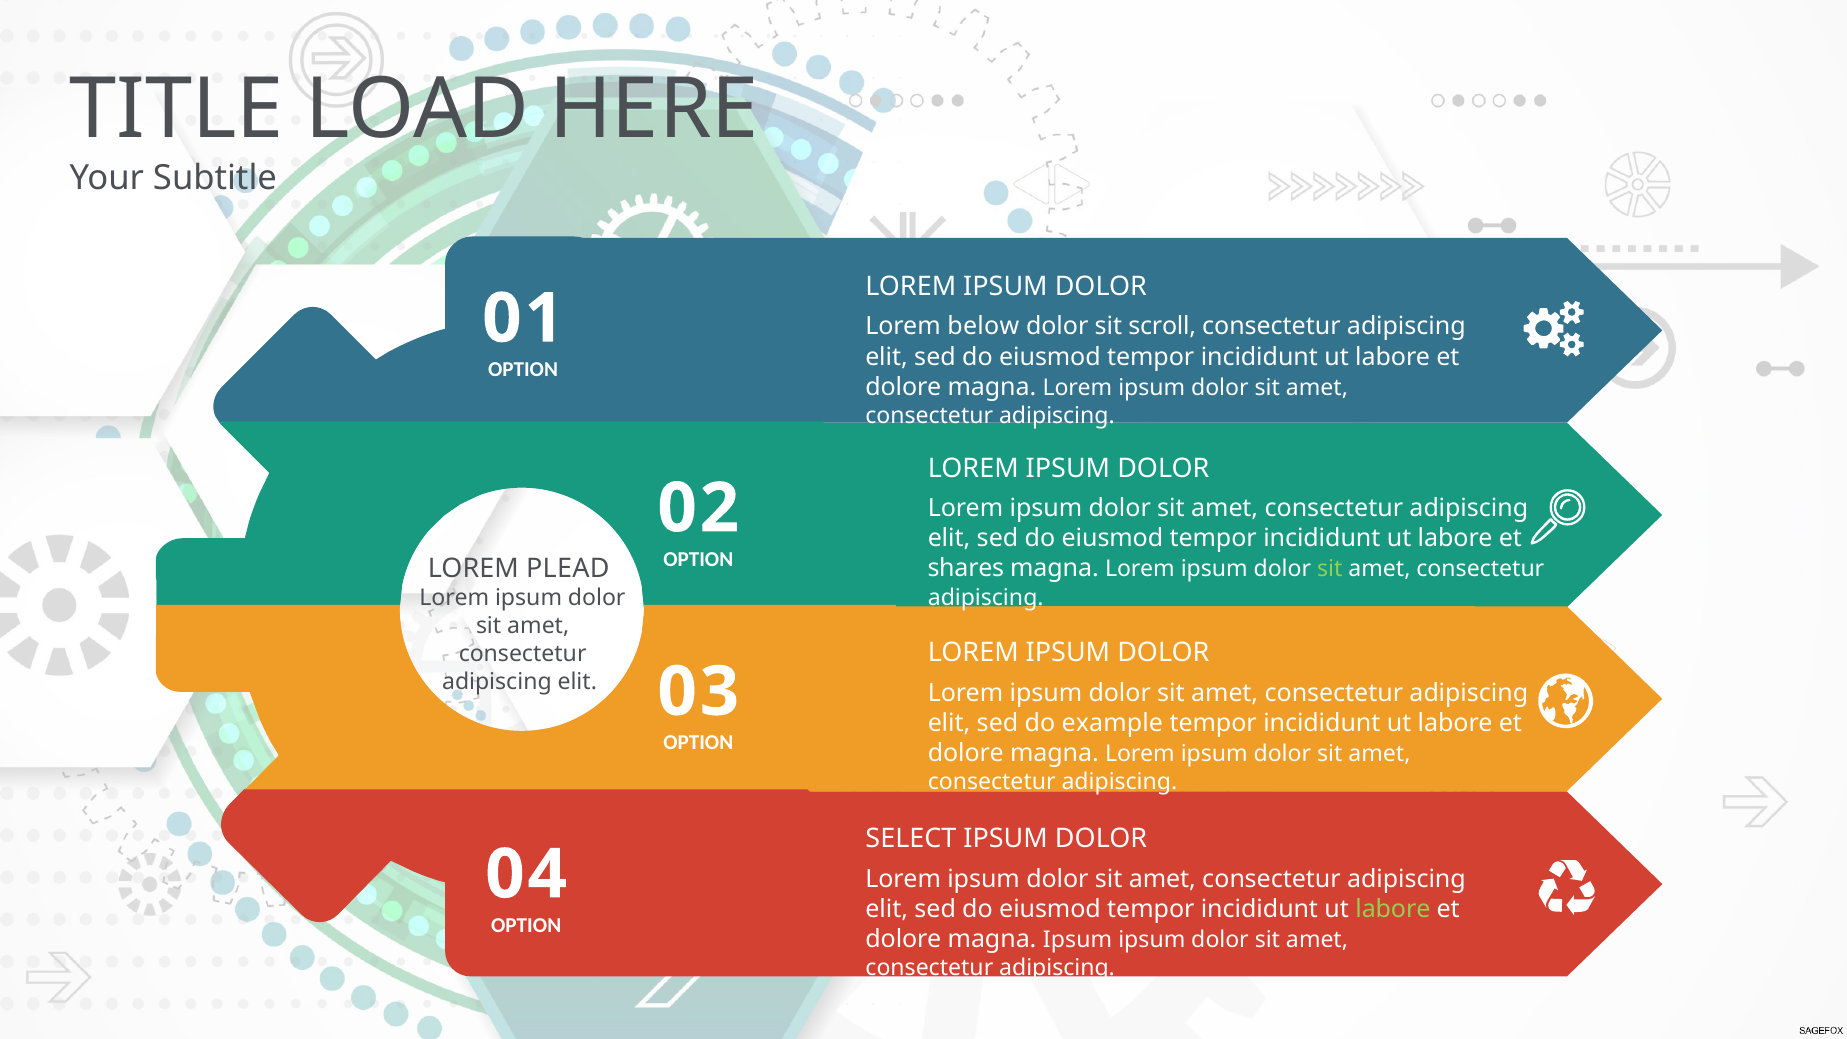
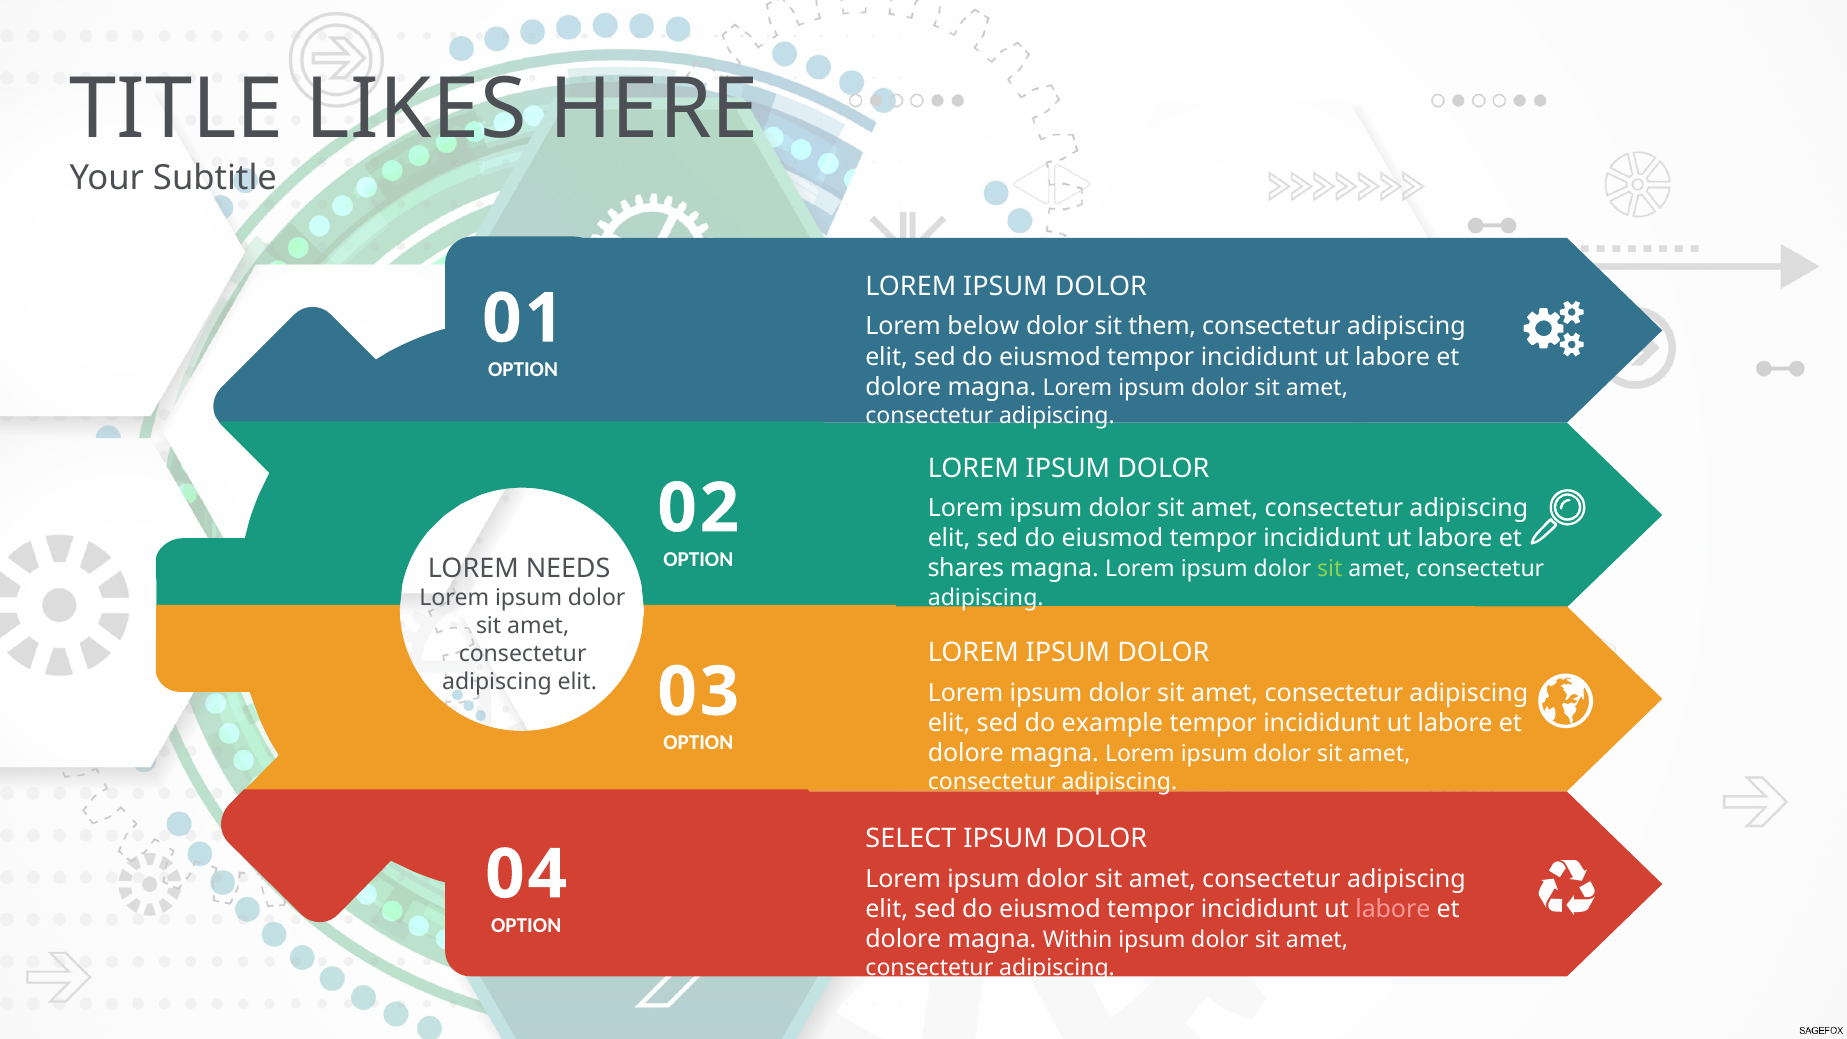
LOAD: LOAD -> LIKES (416, 110)
scroll: scroll -> them (1162, 327)
PLEAD: PLEAD -> NEEDS (568, 569)
labore colour: light green -> pink (1393, 909)
magna Ipsum: Ipsum -> Within (1078, 940)
